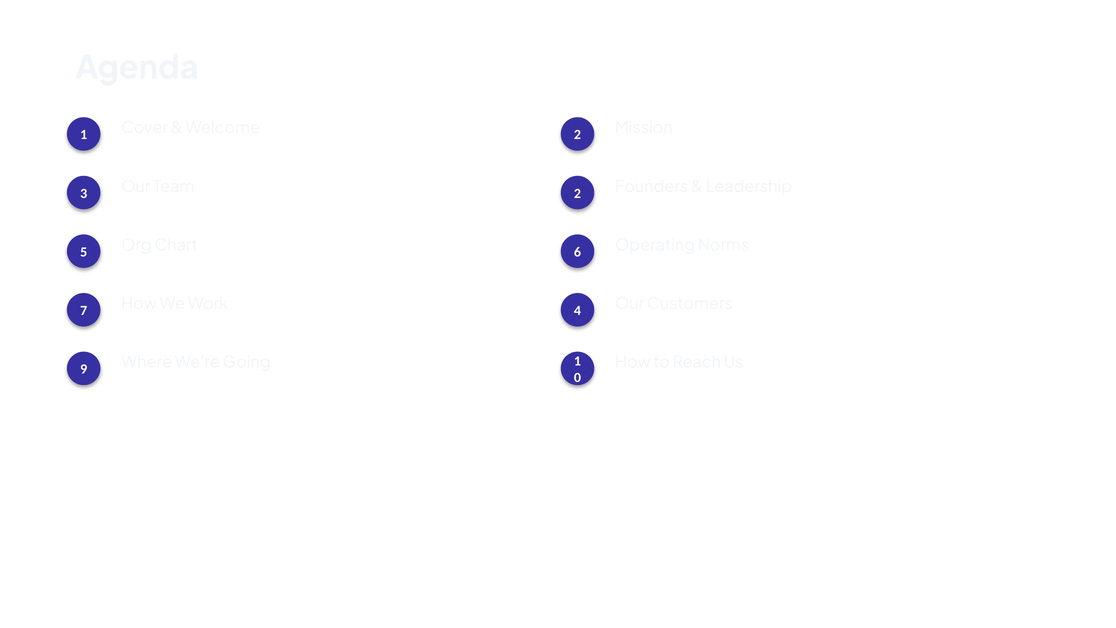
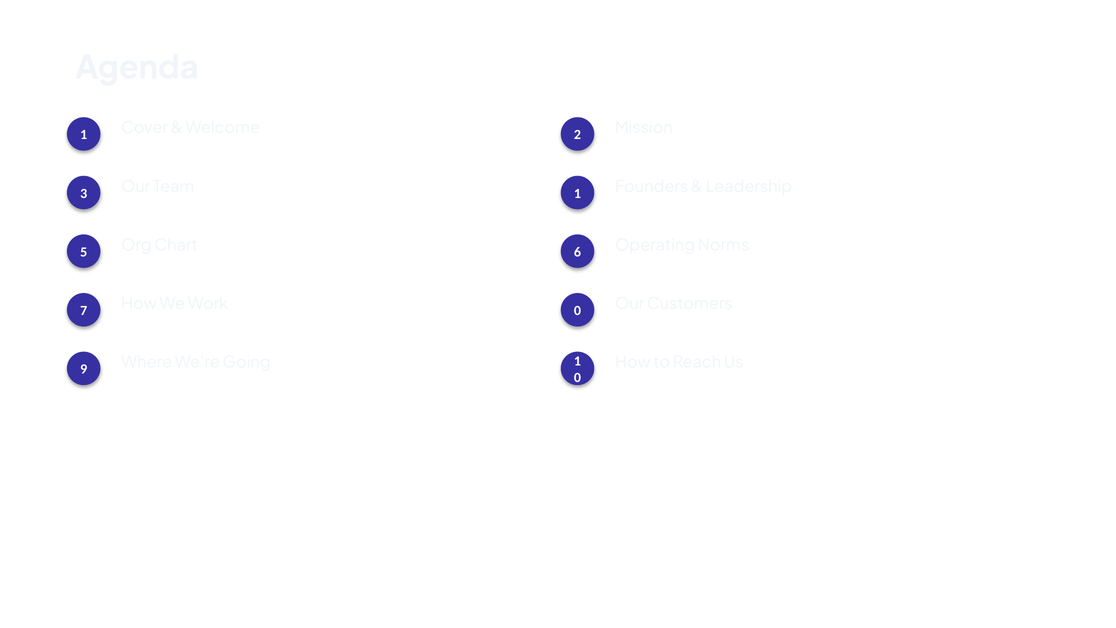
Team 2: 2 -> 1 (578, 193)
Work 4: 4 -> 0 (578, 311)
